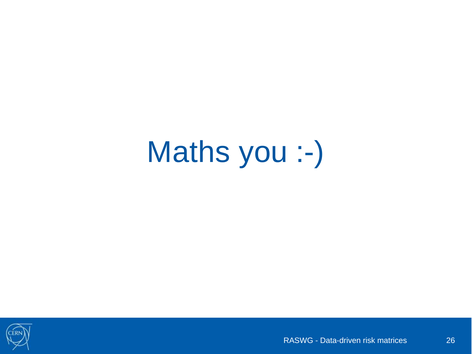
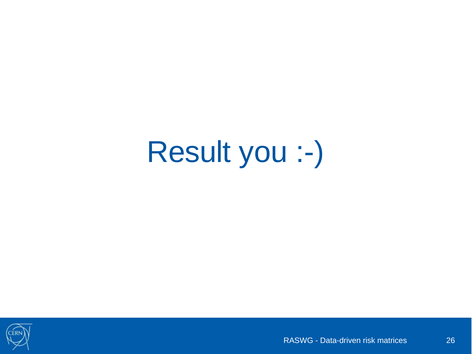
Maths: Maths -> Result (189, 152)
